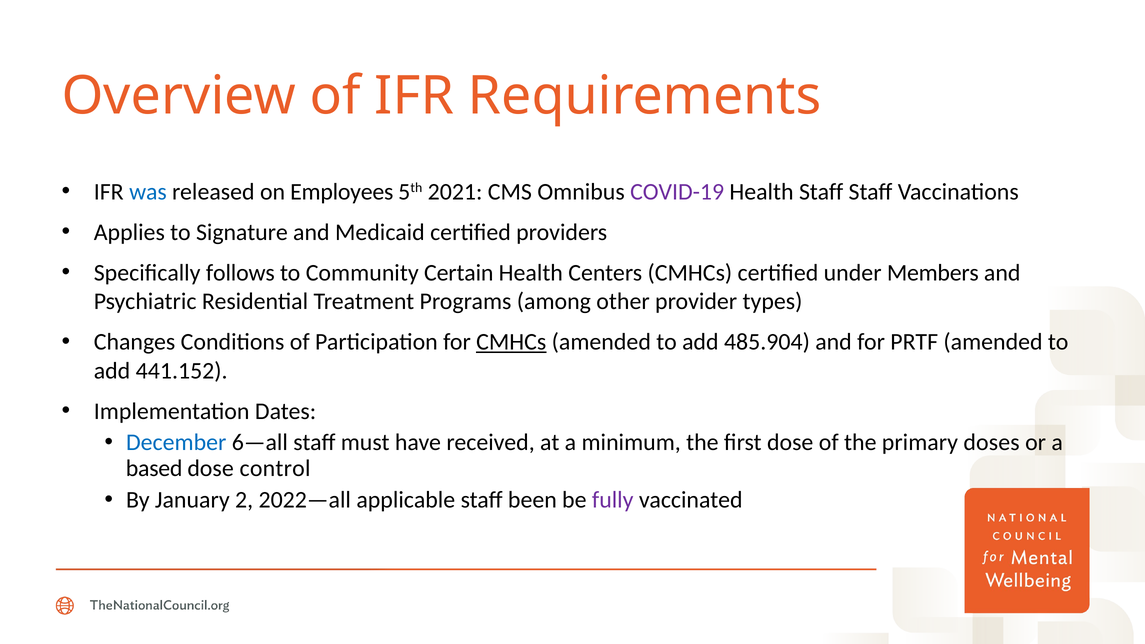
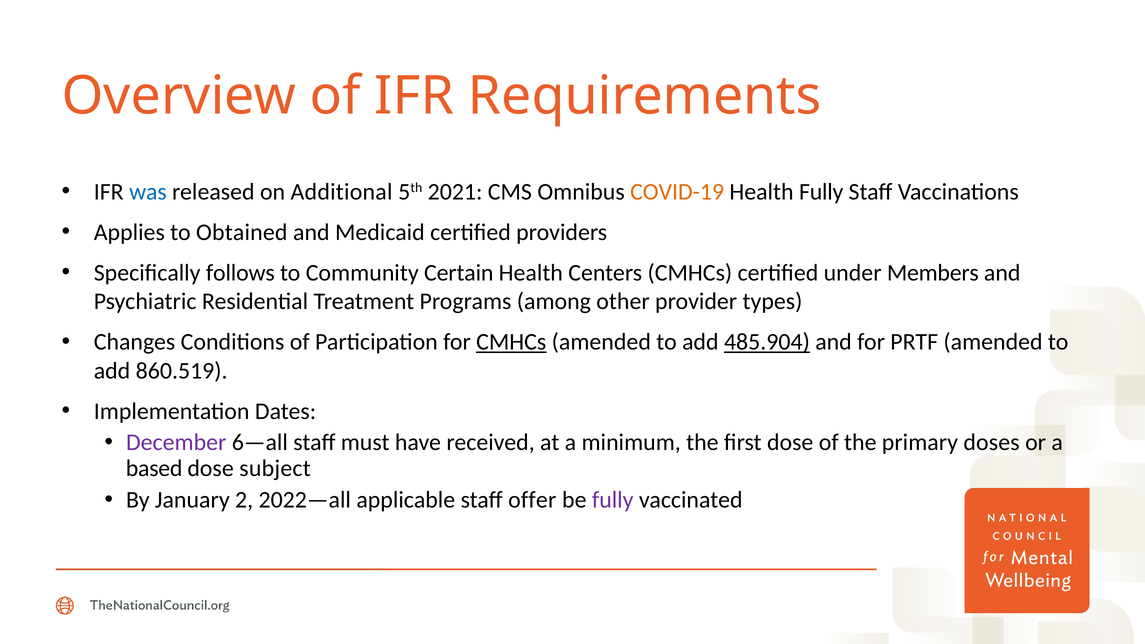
Employees: Employees -> Additional (342, 192)
COVID-19 colour: purple -> orange (677, 192)
Health Staff: Staff -> Fully (821, 192)
Signature: Signature -> Obtained (242, 232)
485.904 underline: none -> present (767, 342)
441.152: 441.152 -> 860.519 (182, 371)
December colour: blue -> purple (176, 443)
control: control -> subject (275, 468)
been: been -> offer (532, 500)
